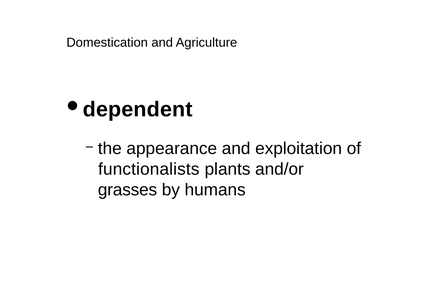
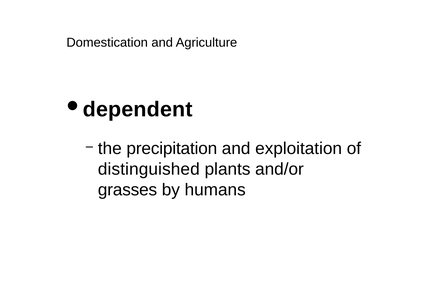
appearance: appearance -> precipitation (172, 149)
functionalists: functionalists -> distinguished (149, 169)
